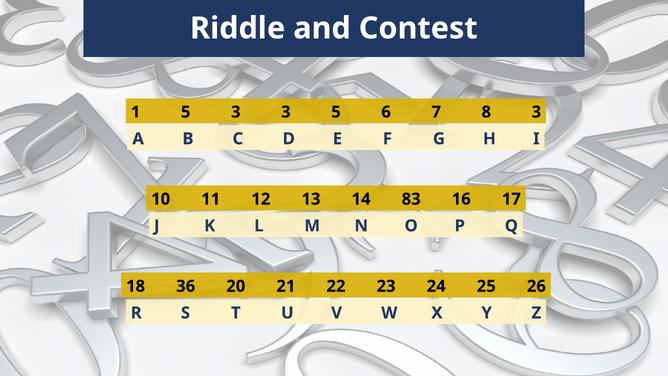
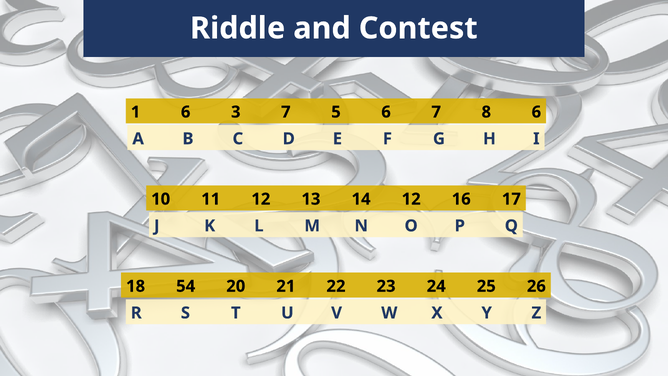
1 5: 5 -> 6 (186, 112)
3 3: 3 -> 7 (286, 112)
8 3: 3 -> 6 (536, 112)
14 83: 83 -> 12 (411, 199)
36: 36 -> 54 (186, 286)
